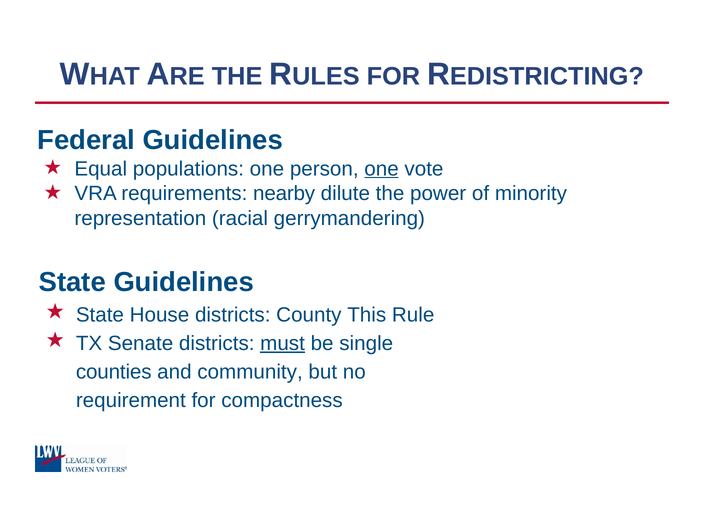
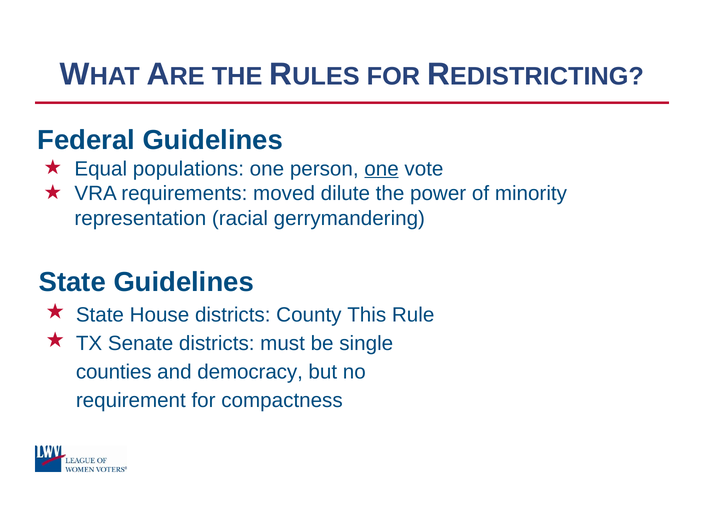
nearby: nearby -> moved (284, 193)
must underline: present -> none (283, 343)
community: community -> democracy (250, 372)
